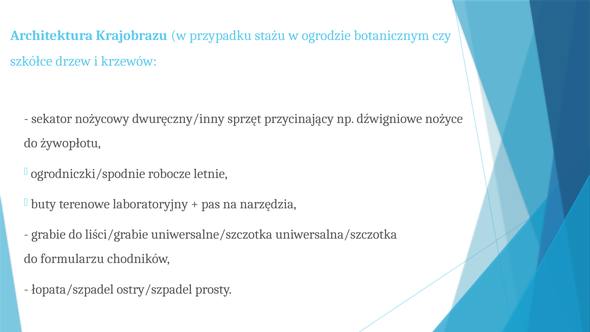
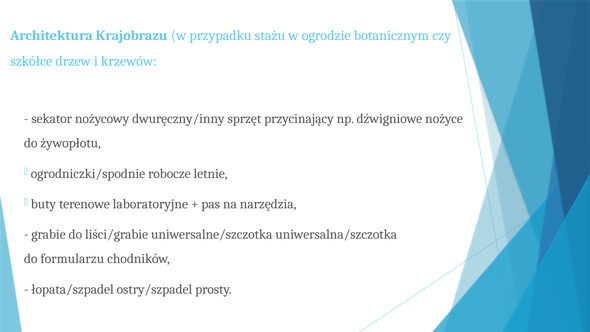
laboratoryjny: laboratoryjny -> laboratoryjne (150, 204)
